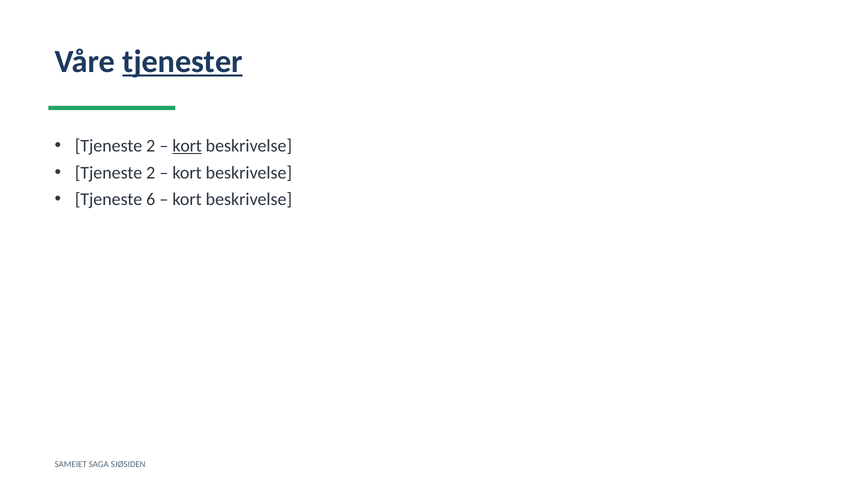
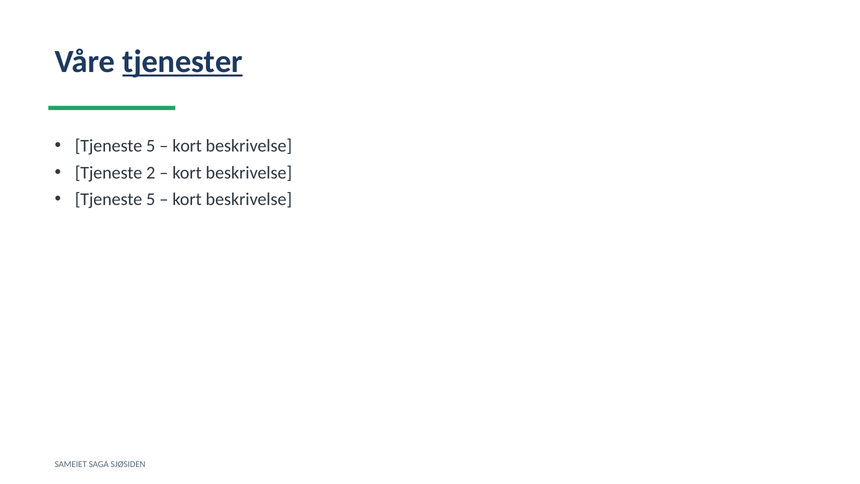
2: 2 -> 5 (151, 146)
kort underline: present -> none (187, 146)
6: 6 -> 5 (151, 199)
